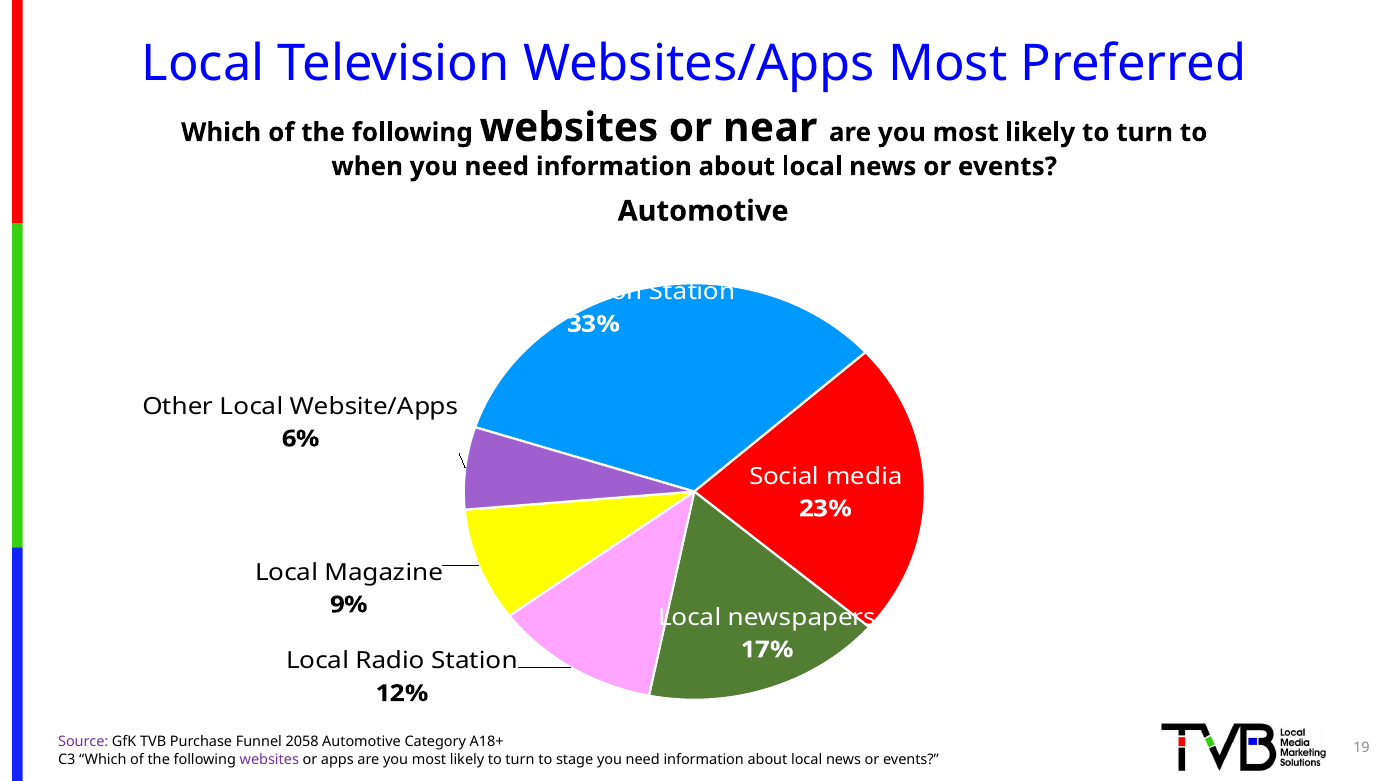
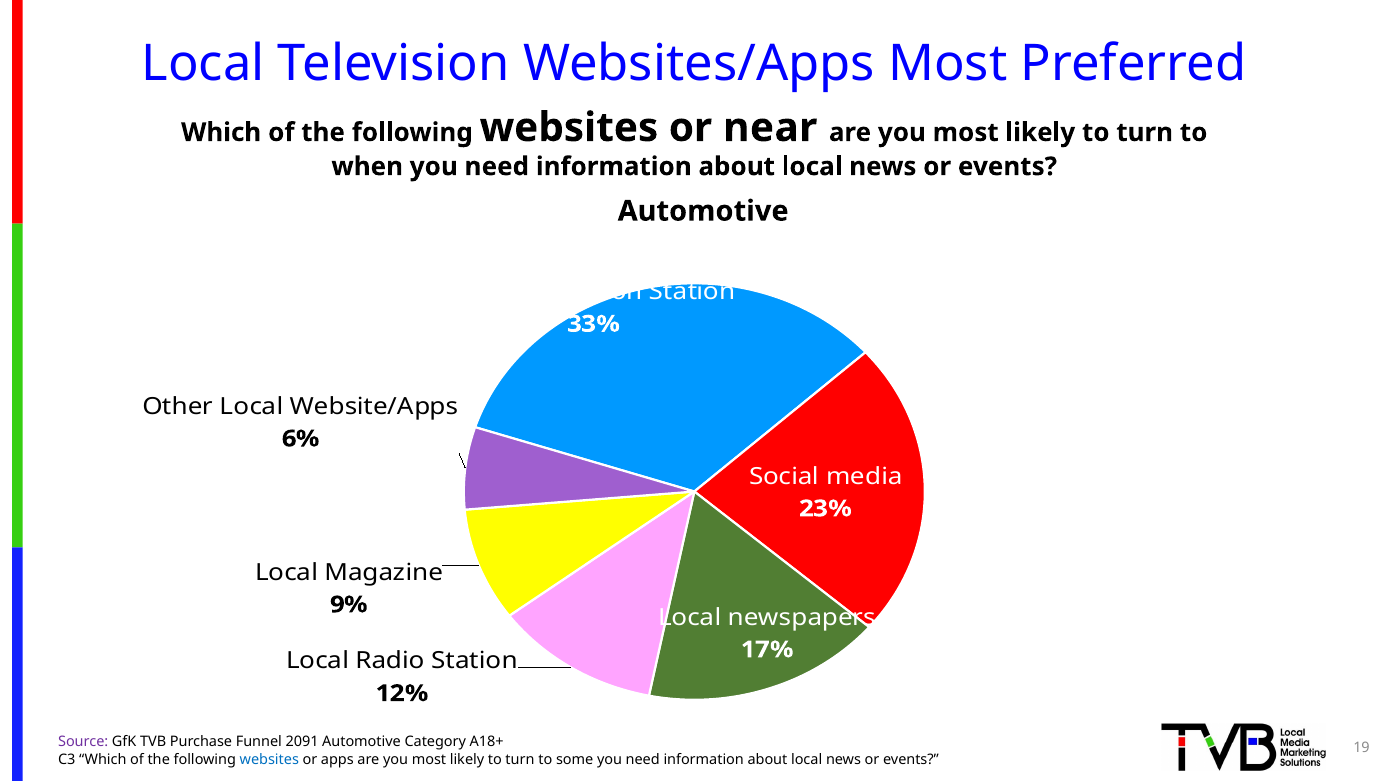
2058: 2058 -> 2091 (302, 742)
websites colour: purple -> blue (269, 760)
stage: stage -> some (575, 760)
